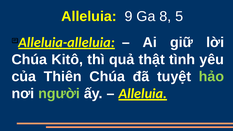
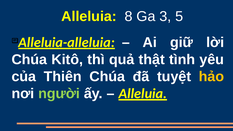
9: 9 -> 8 (129, 16)
8: 8 -> 3 (165, 16)
hảo colour: light green -> yellow (211, 77)
